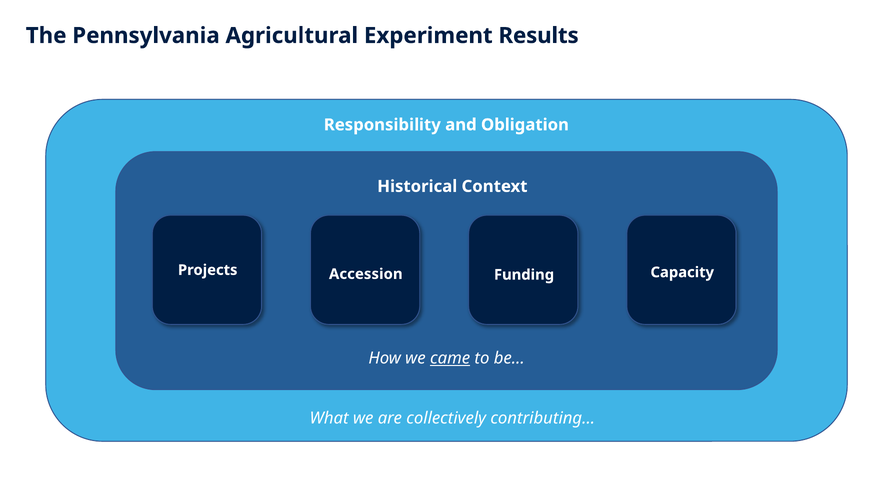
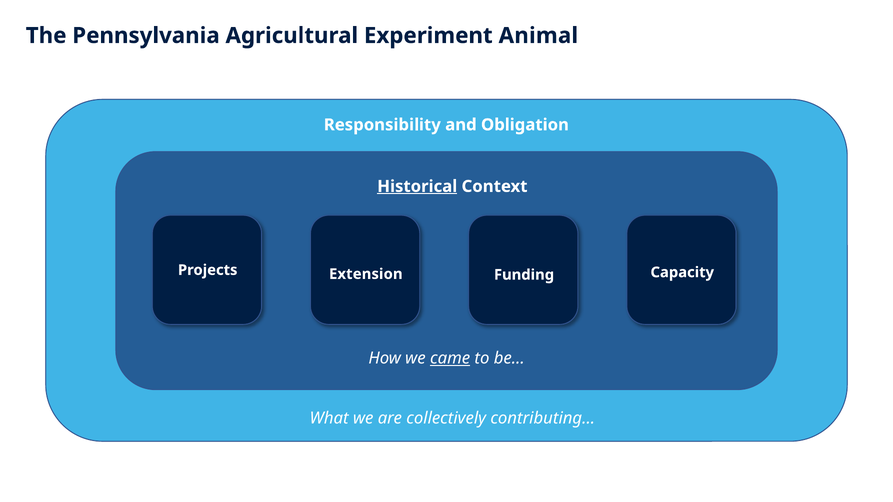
Results: Results -> Animal (538, 36)
Historical underline: none -> present (417, 187)
Accession: Accession -> Extension (366, 274)
